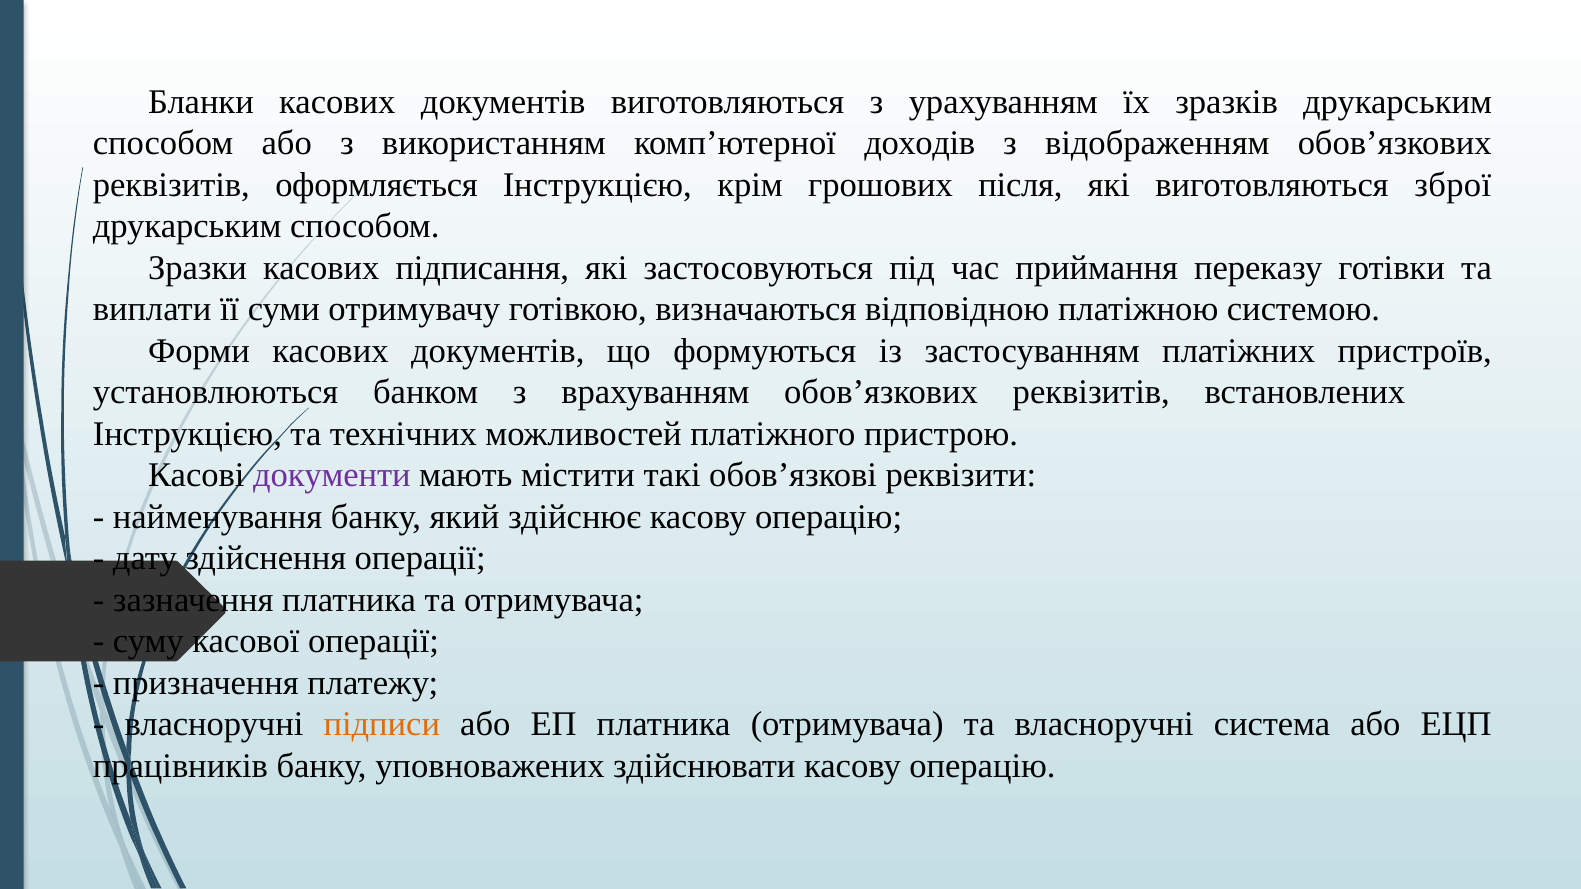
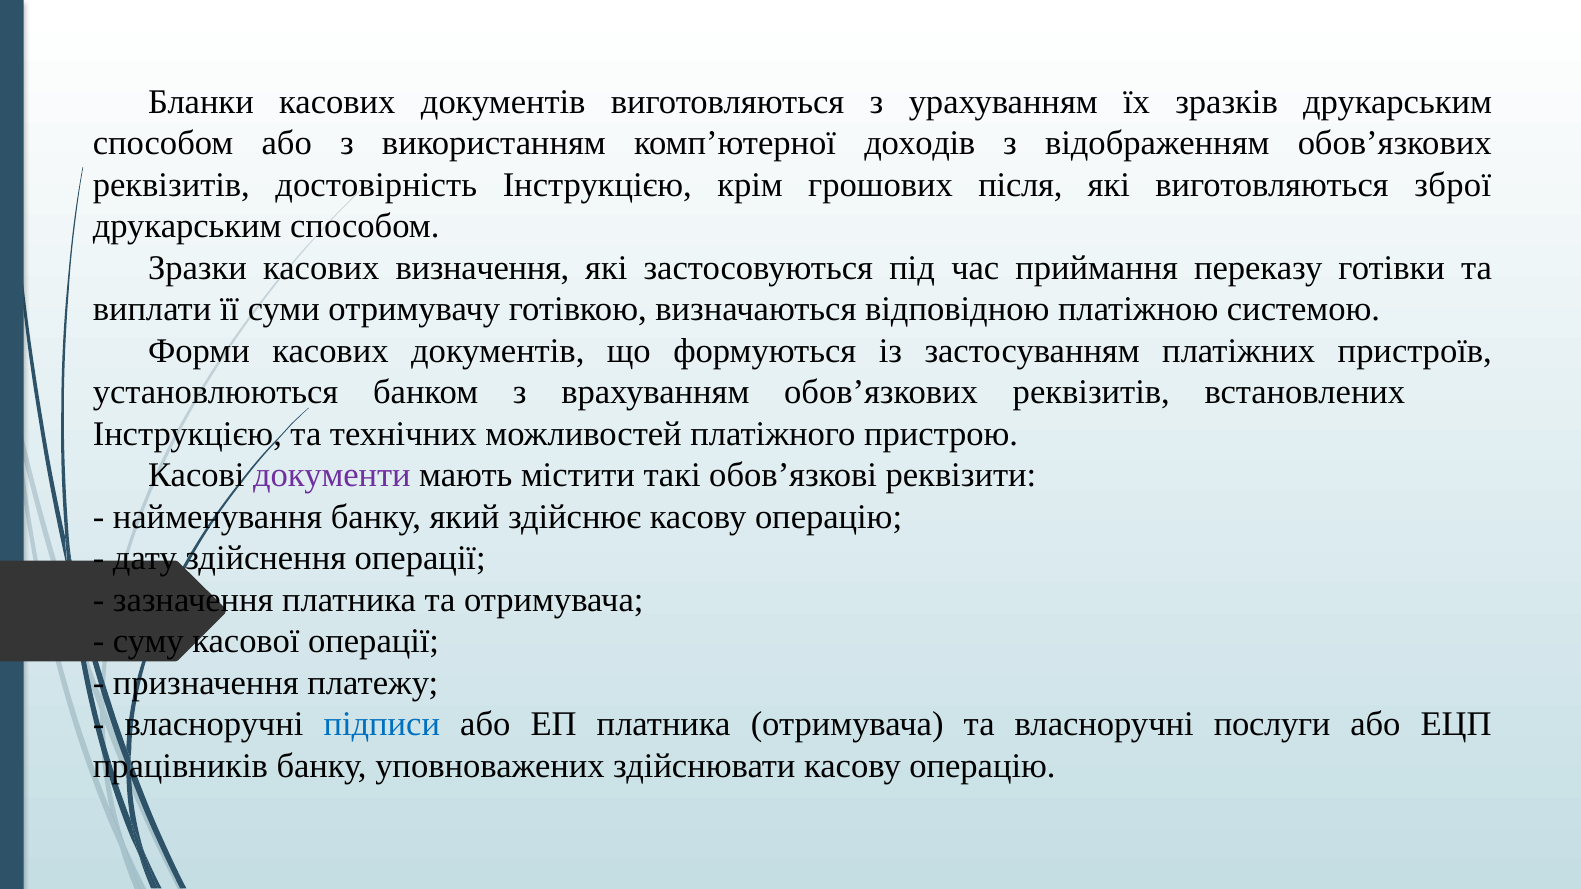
оформляється: оформляється -> достовірність (376, 185)
підписання: підписання -> визначення (482, 268)
підписи colour: orange -> blue (382, 724)
система: система -> послуги (1272, 724)
